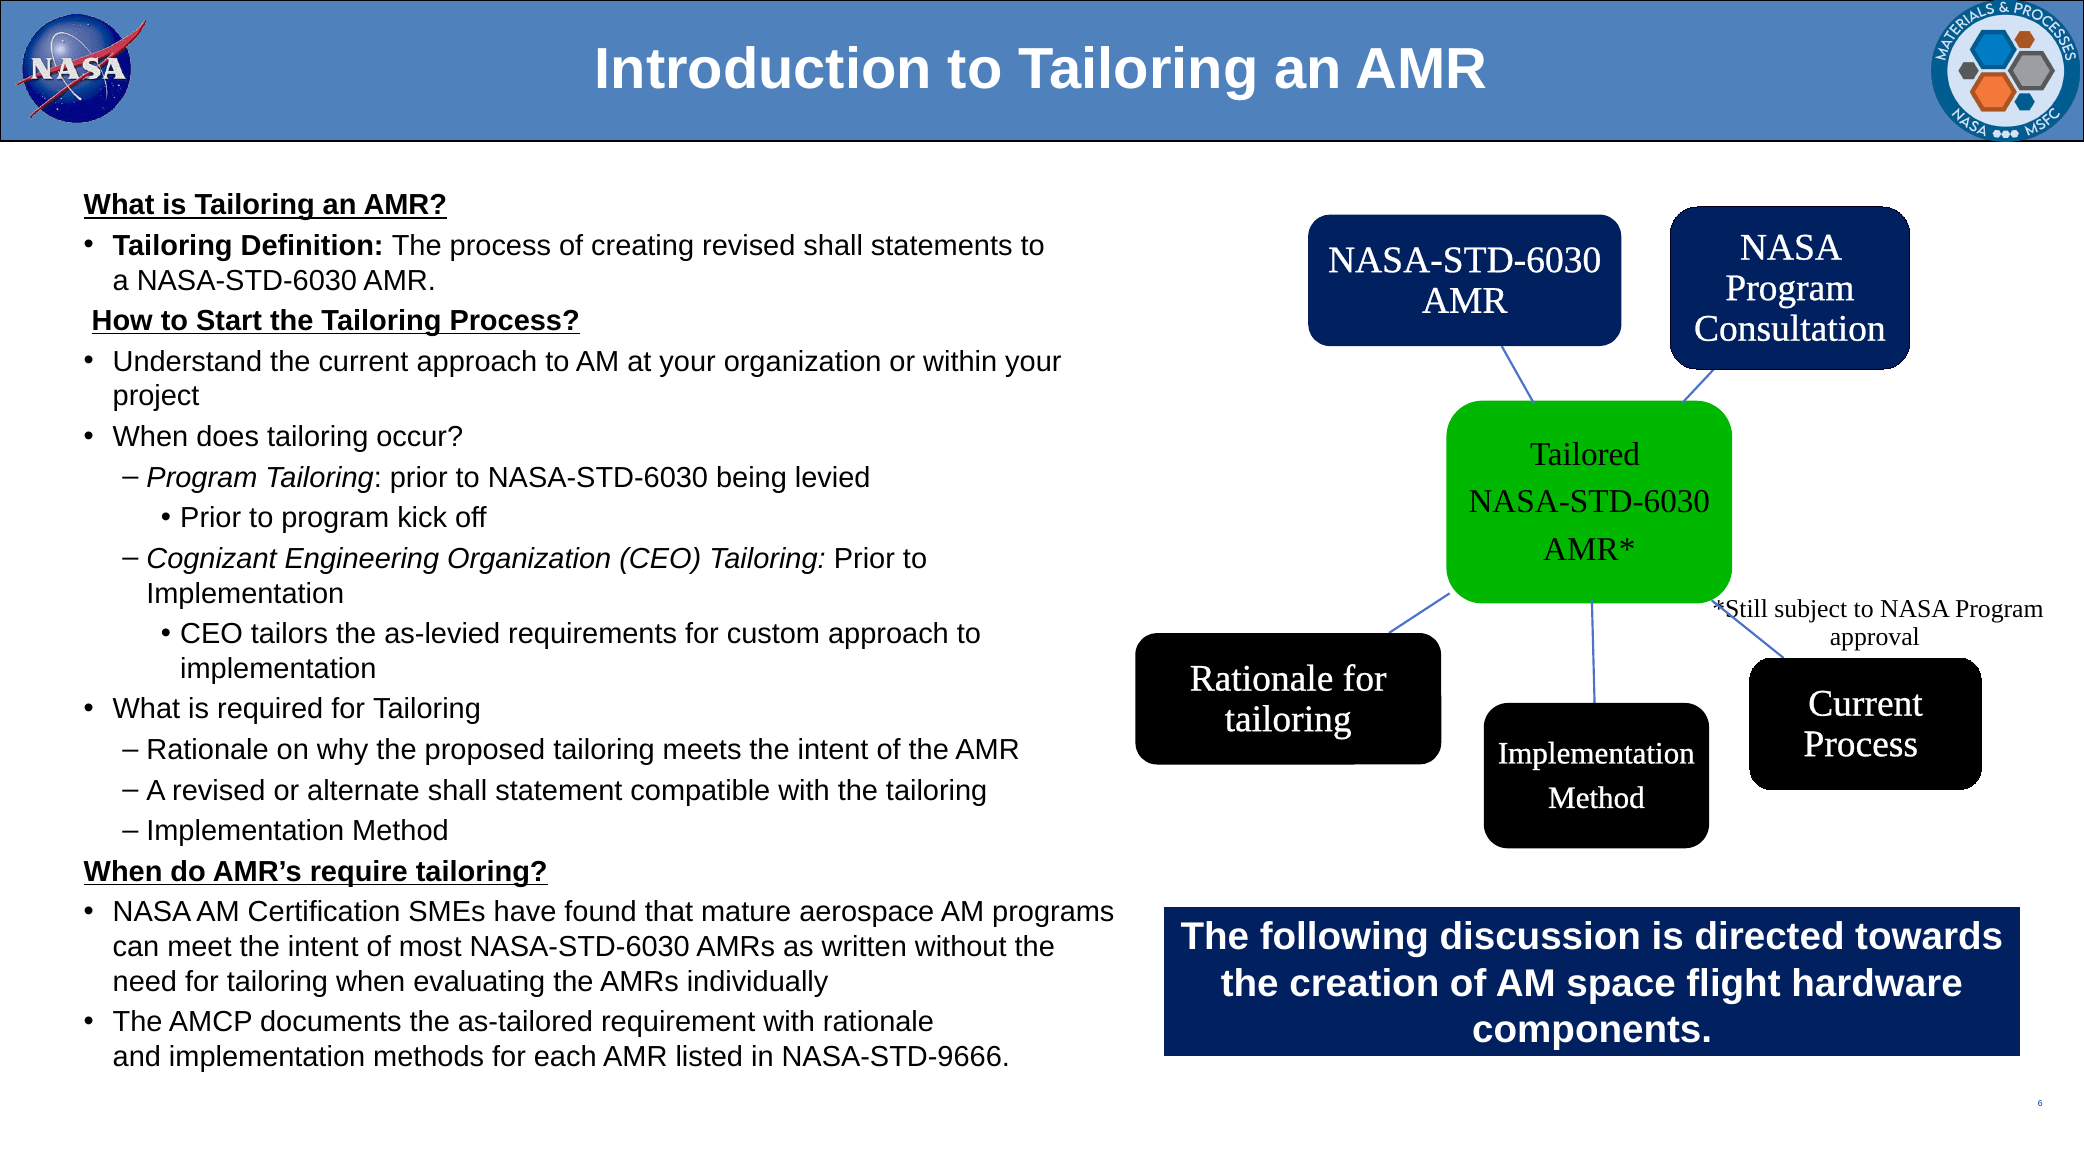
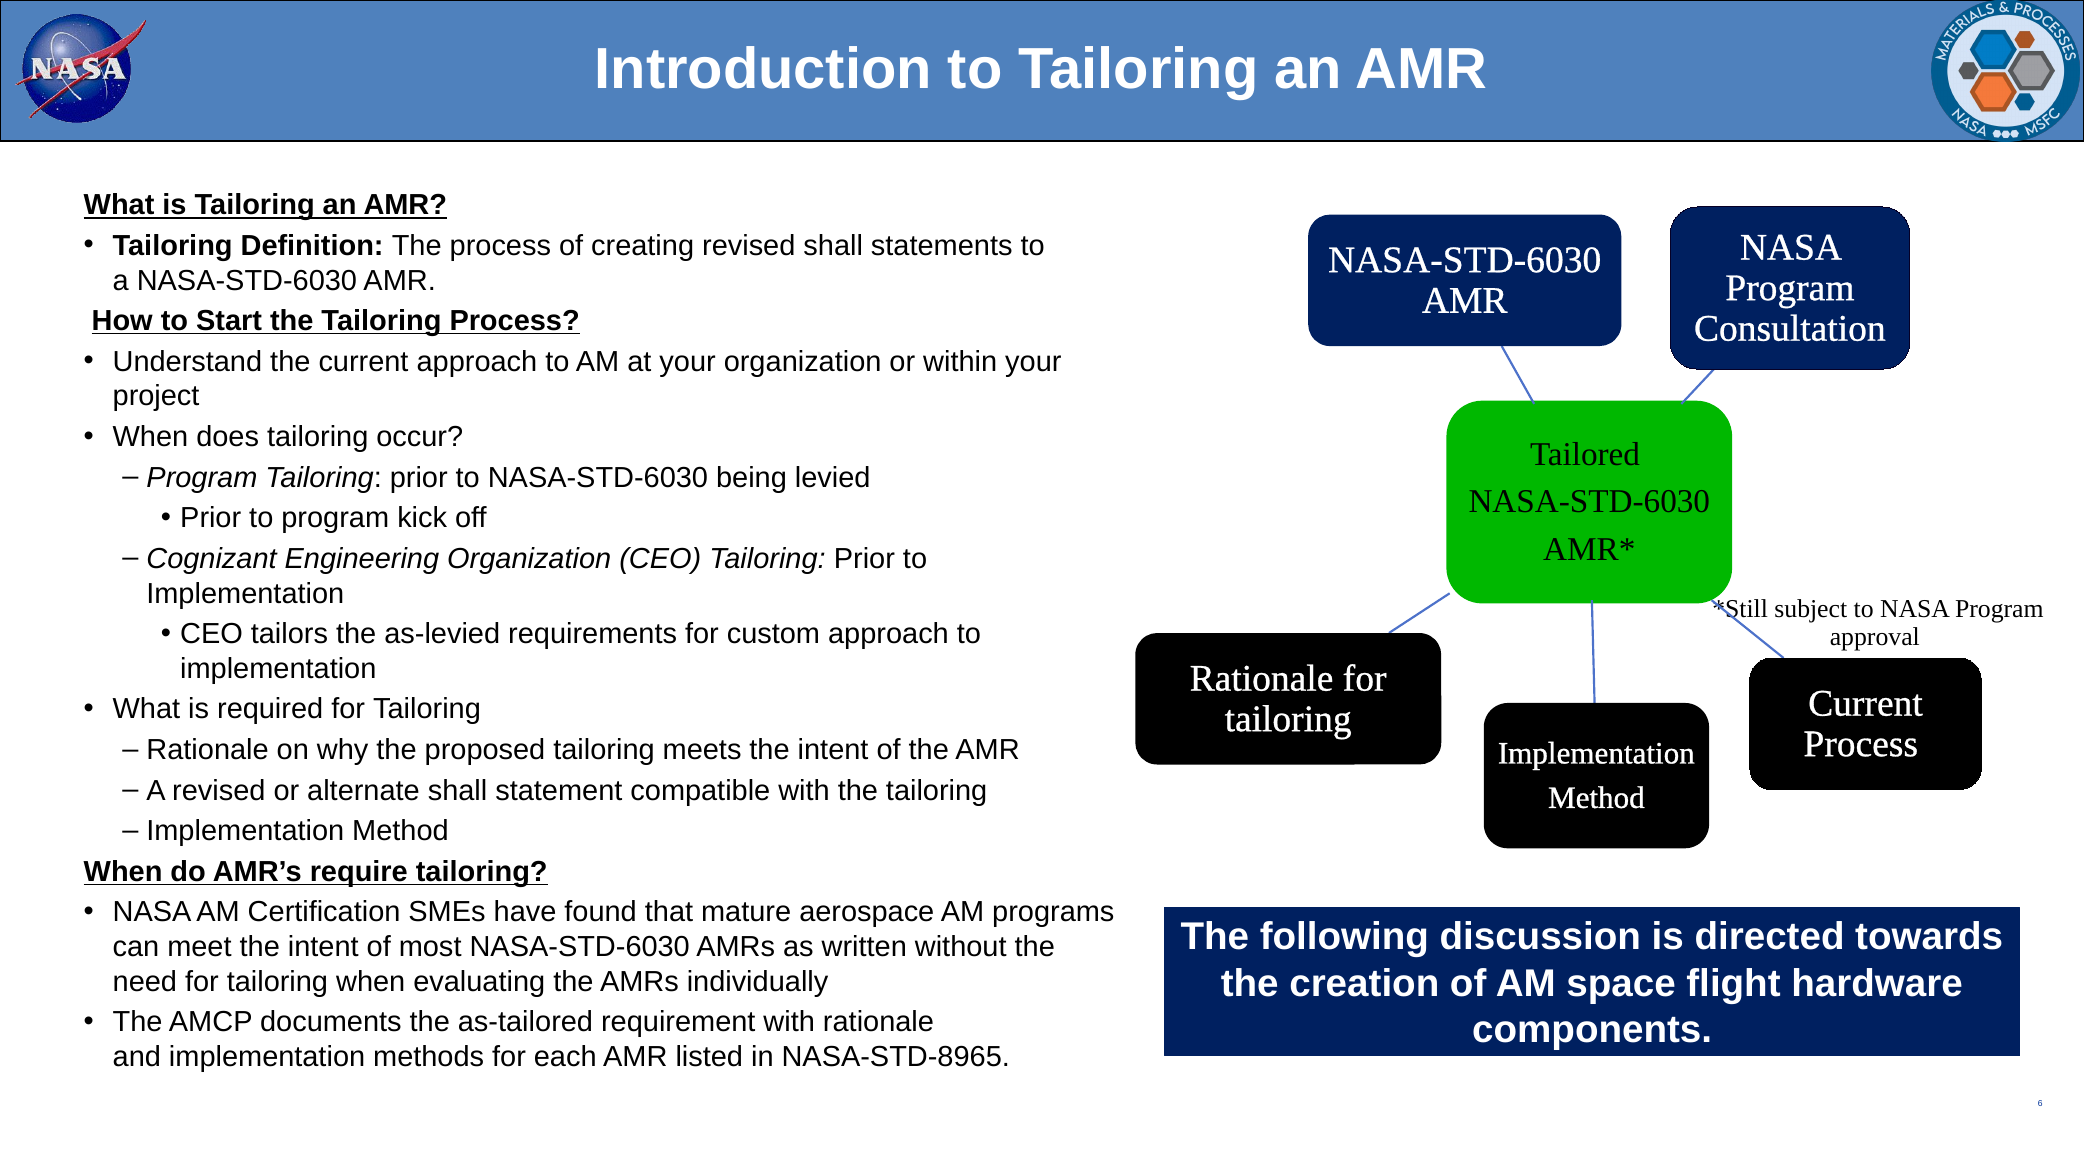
NASA-STD-9666: NASA-STD-9666 -> NASA-STD-8965 (896, 1057)
